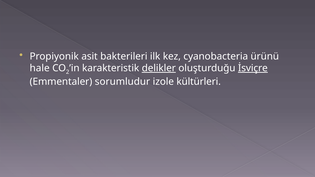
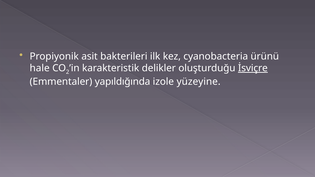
delikler underline: present -> none (159, 68)
sorumludur: sorumludur -> yapıldığında (123, 82)
kültürleri: kültürleri -> yüzeyine (199, 82)
